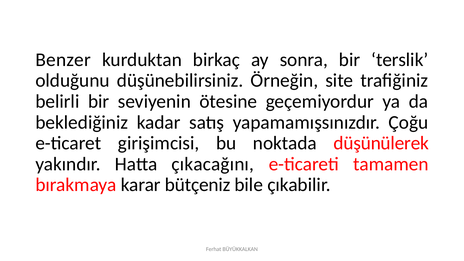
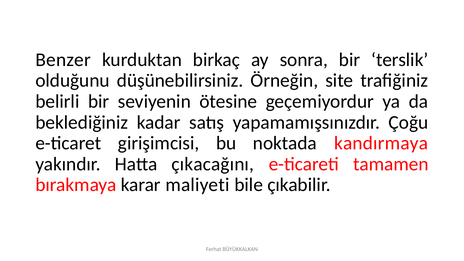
düşünülerek: düşünülerek -> kandırmaya (381, 143)
bütçeniz: bütçeniz -> maliyeti (197, 185)
